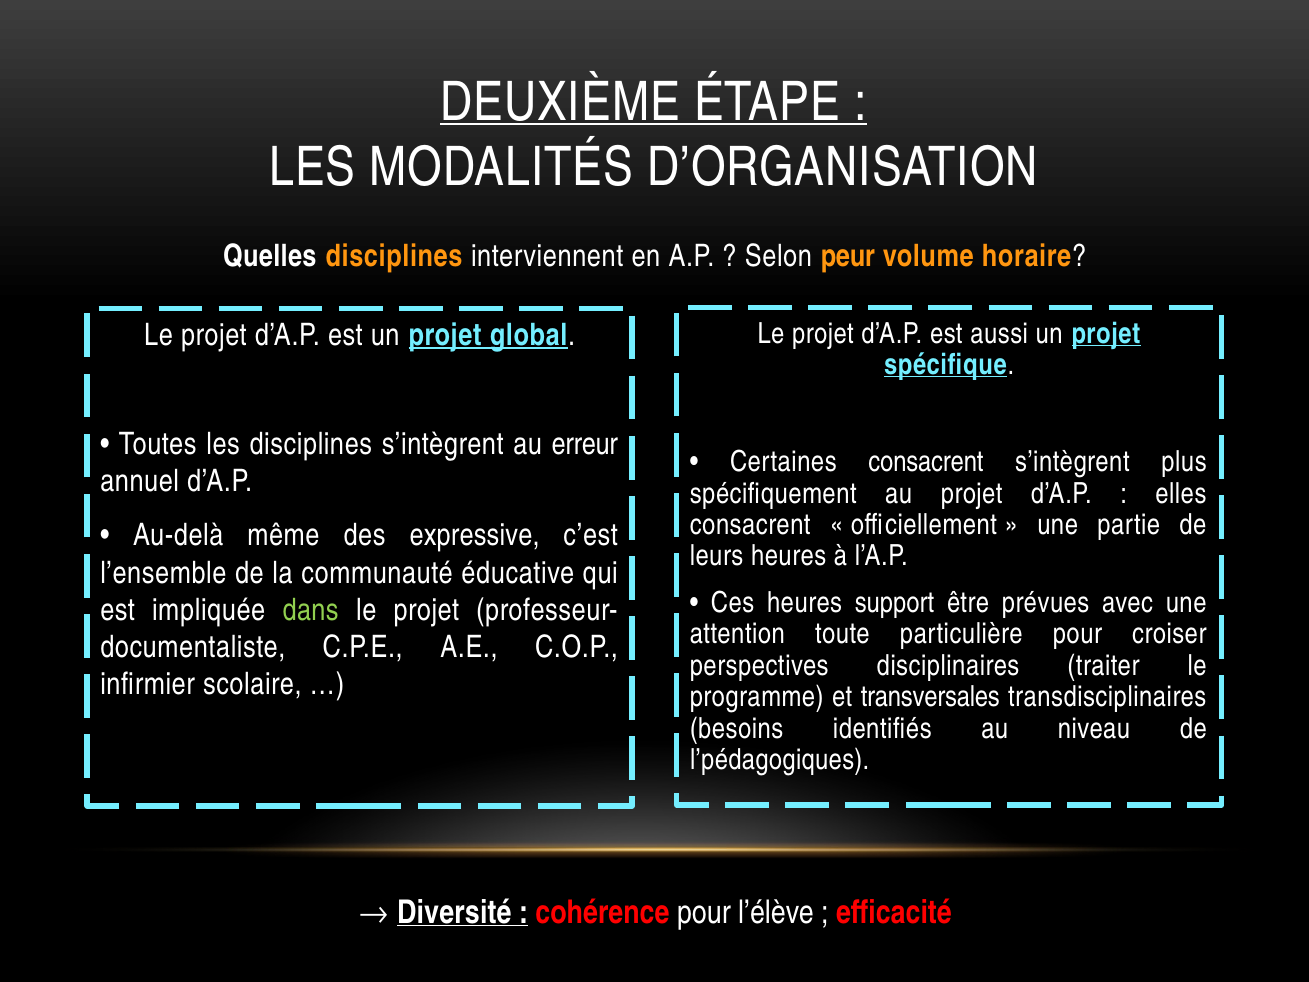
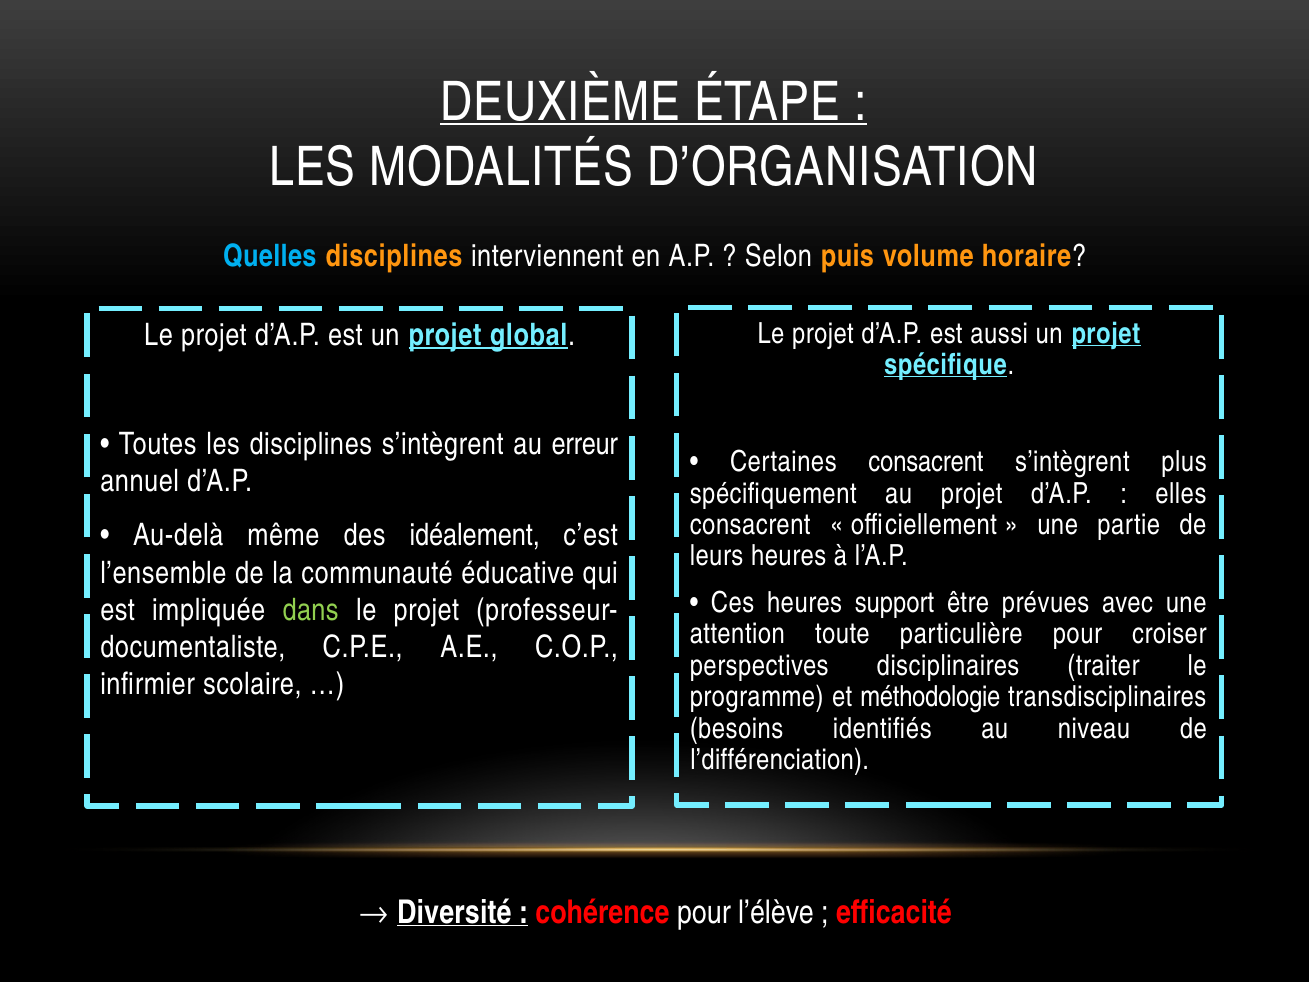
Quelles colour: white -> light blue (270, 256)
peur: peur -> puis (848, 256)
expressive: expressive -> idéalement (475, 536)
transversales: transversales -> méthodologie (930, 697)
l’pédagogiques: l’pédagogiques -> l’différenciation (780, 760)
